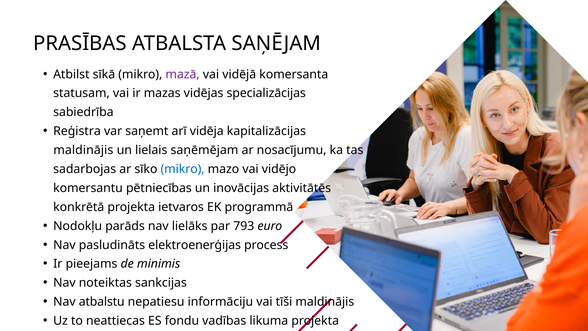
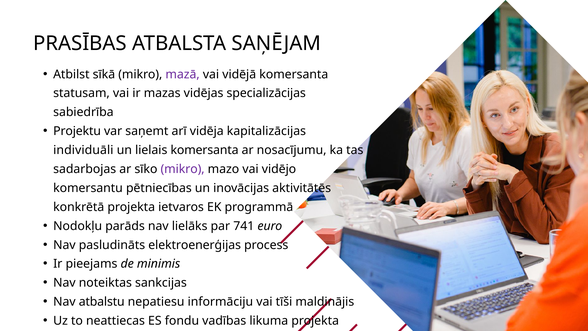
Reģistra: Reģistra -> Projektu (77, 131)
maldinājis: maldinājis -> individuāli (83, 150)
lielais saņēmējam: saņēmējam -> komersanta (205, 150)
mikro colour: blue -> purple (183, 169)
793: 793 -> 741 (244, 226)
